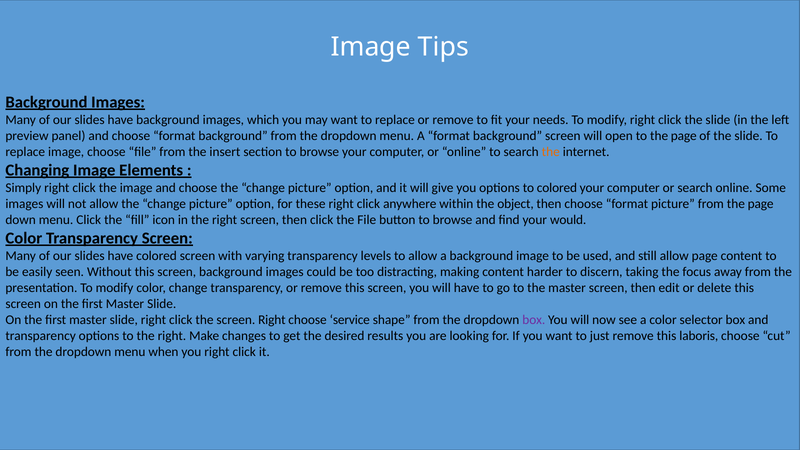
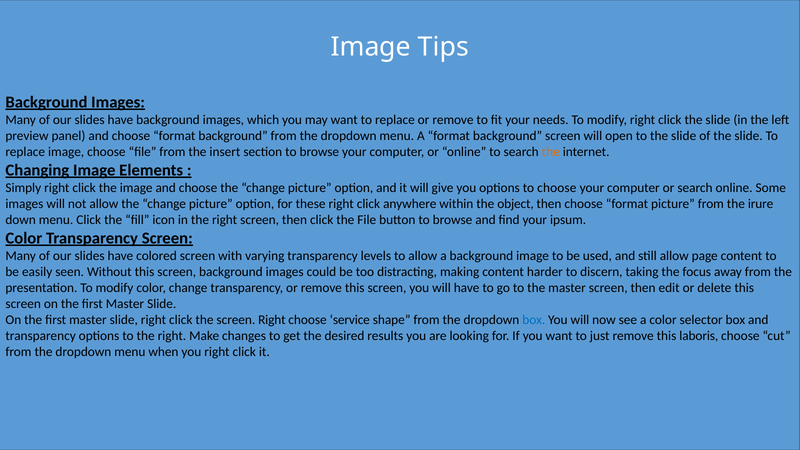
to the page: page -> slide (684, 136)
to colored: colored -> choose (557, 188)
from the page: page -> irure (761, 204)
would: would -> ipsum (568, 220)
box colour: purple -> blue (534, 320)
